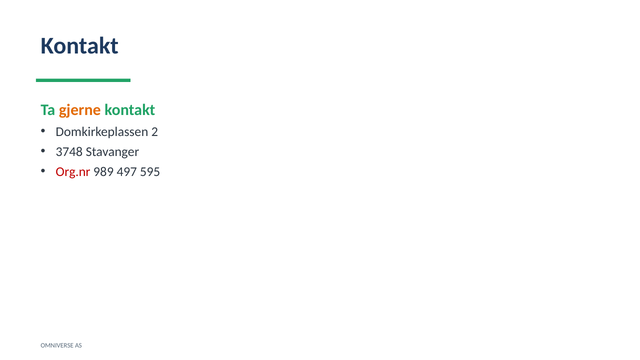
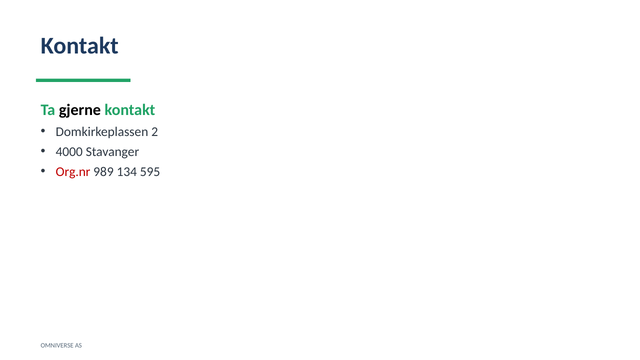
gjerne colour: orange -> black (80, 110)
3748: 3748 -> 4000 (69, 152)
497: 497 -> 134 (127, 172)
